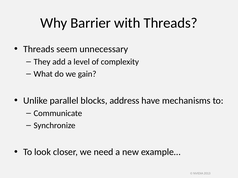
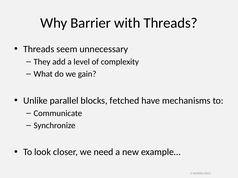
address: address -> fetched (124, 101)
